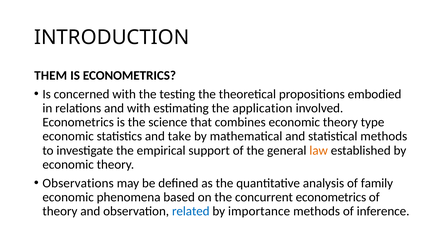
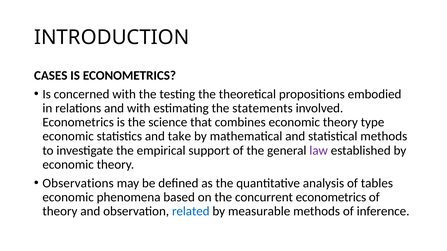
THEM: THEM -> CASES (51, 76)
application: application -> statements (263, 108)
law colour: orange -> purple (319, 151)
family: family -> tables (377, 183)
importance: importance -> measurable (259, 212)
